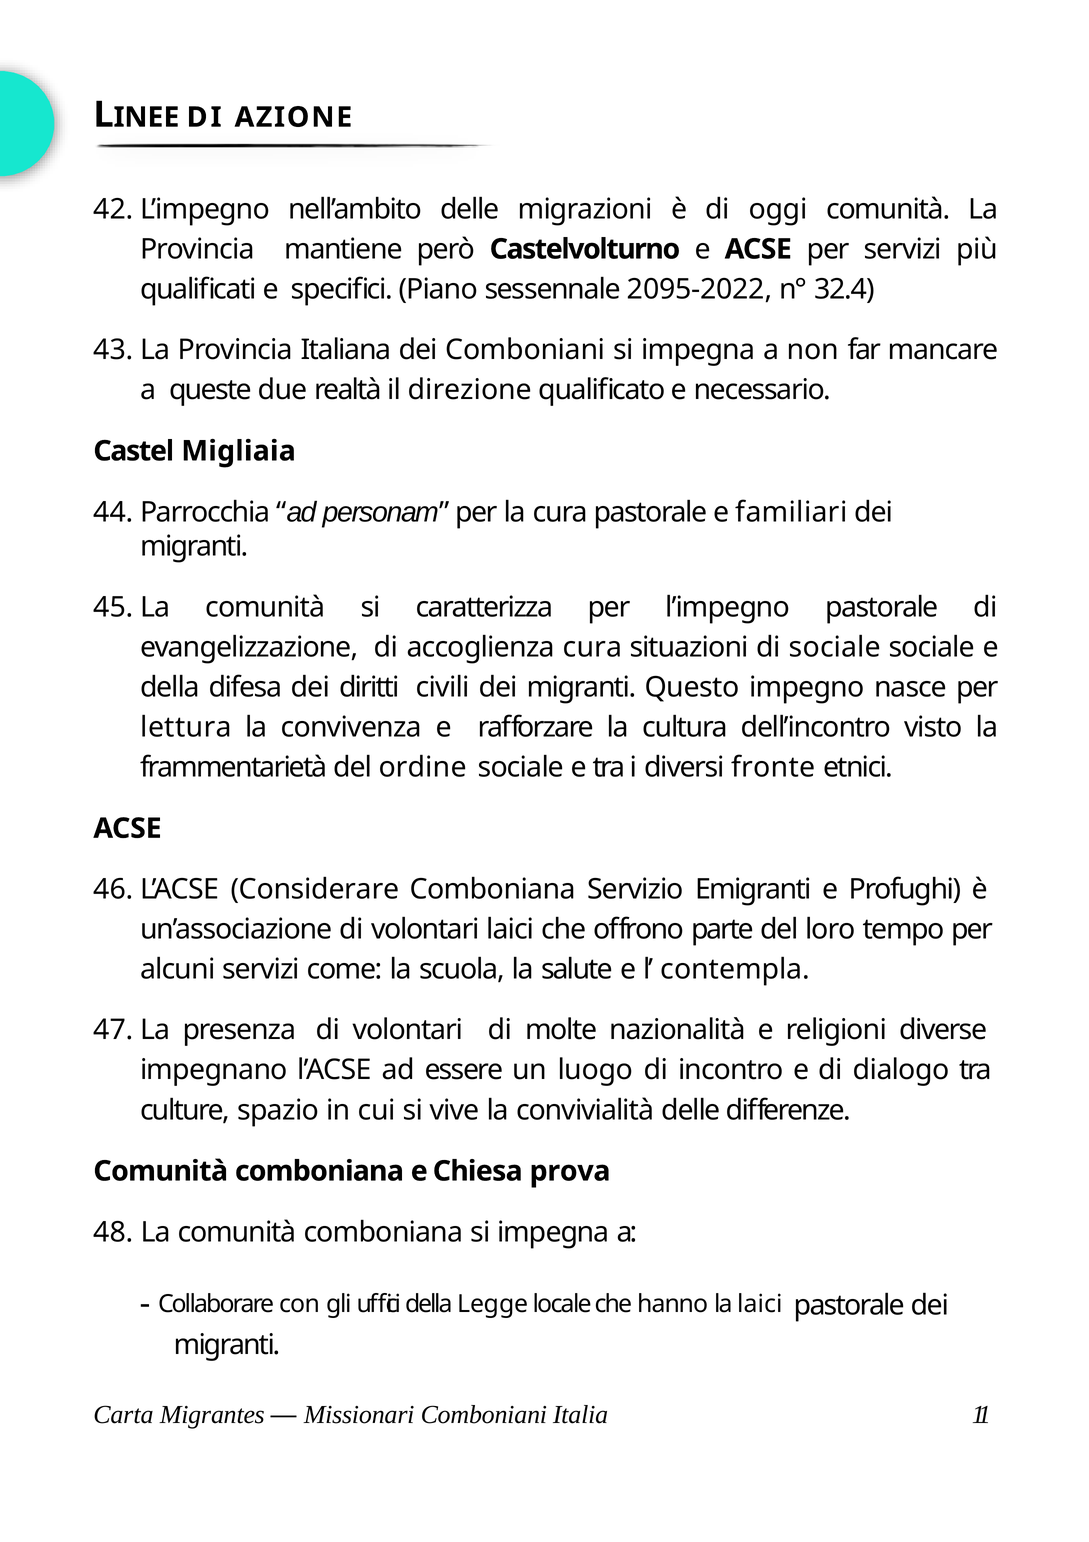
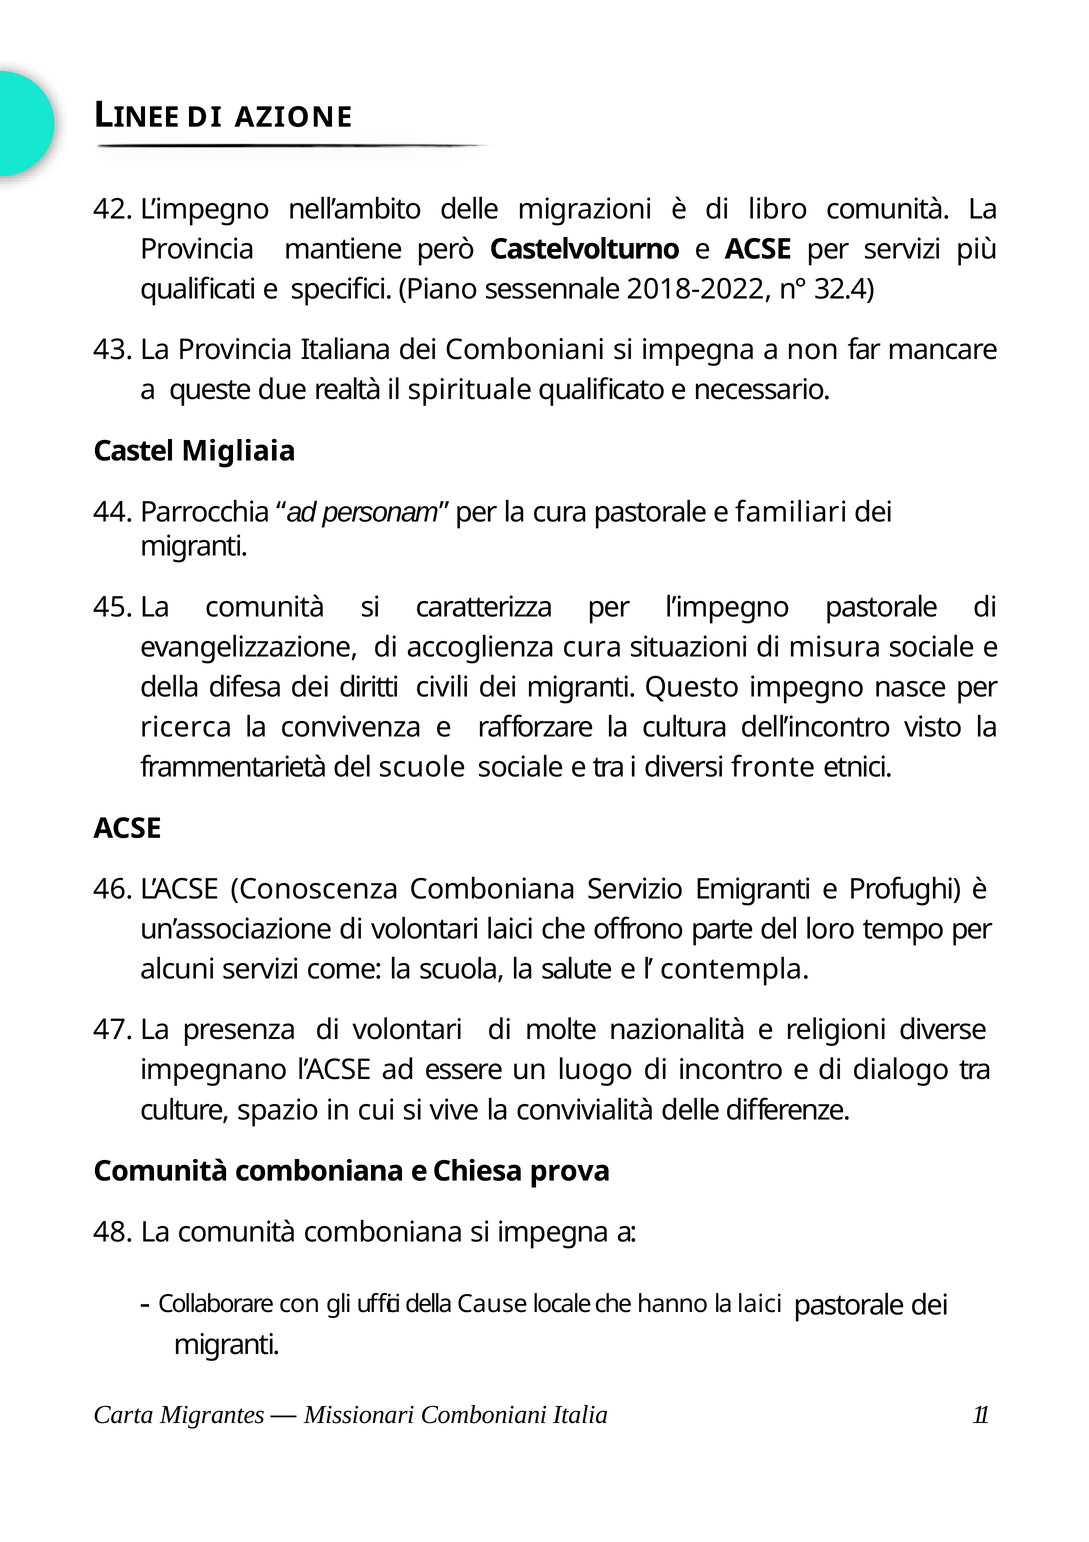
oggi: oggi -> libro (778, 209)
2095-2022: 2095-2022 -> 2018-2022 (700, 289)
direzione: direzione -> spirituale (470, 390)
di sociale: sociale -> misura (835, 648)
lettura: lettura -> ricerca (186, 728)
ordine: ordine -> scuole (423, 768)
Considerare: Considerare -> Conoscenza (315, 890)
Legge: Legge -> Cause (493, 1305)
